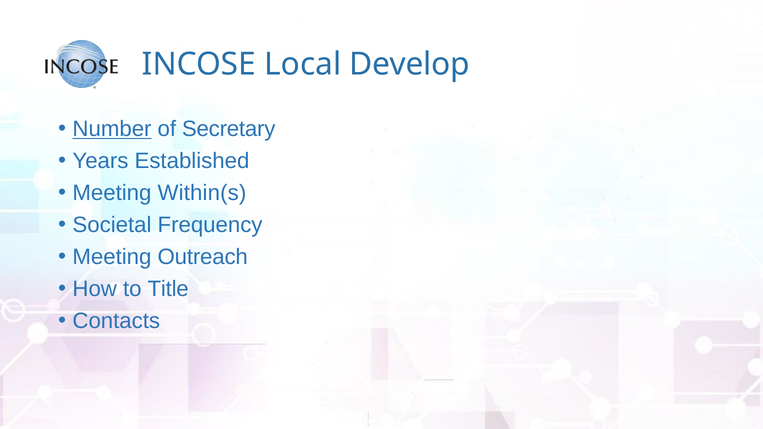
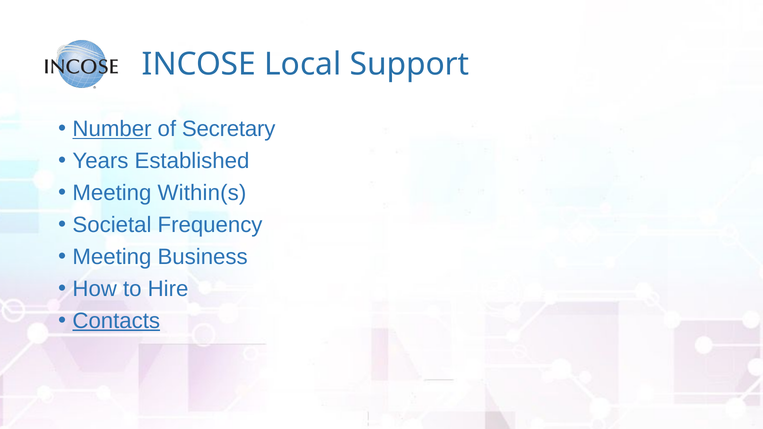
Develop: Develop -> Support (409, 64)
Outreach: Outreach -> Business (203, 257)
Title: Title -> Hire (168, 289)
Contacts underline: none -> present (116, 321)
